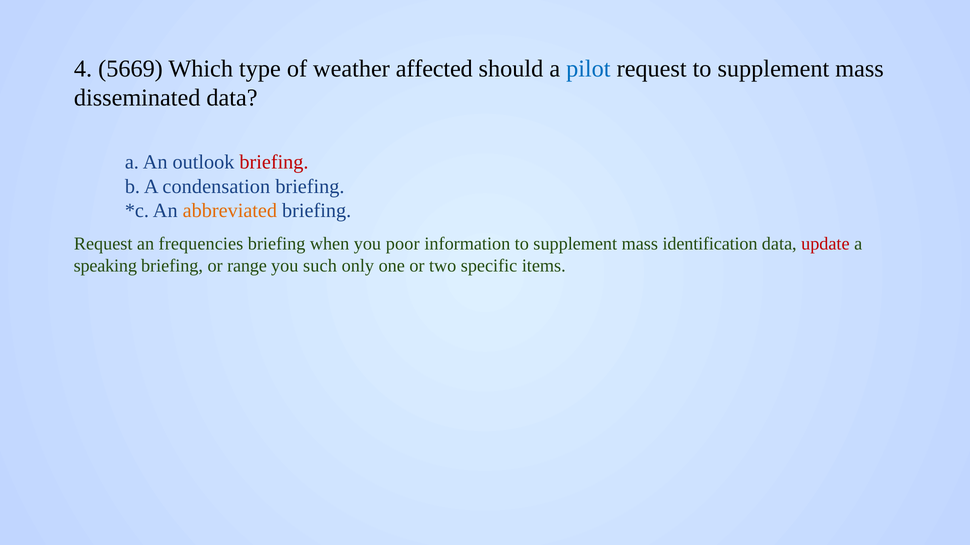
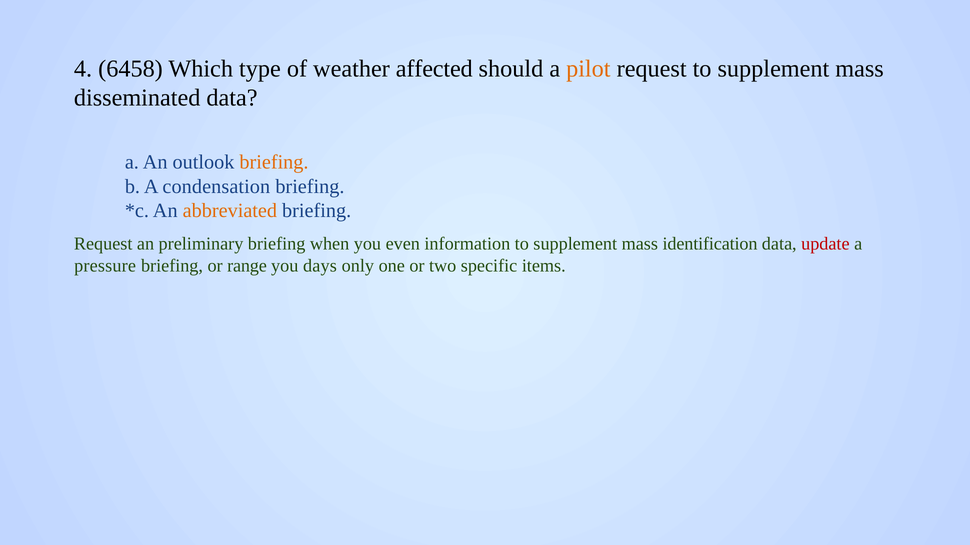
5669: 5669 -> 6458 (131, 69)
pilot colour: blue -> orange (588, 69)
briefing colour: red -> orange (274, 162)
frequencies: frequencies -> preliminary (201, 244)
poor: poor -> even (403, 244)
speaking: speaking -> pressure (105, 266)
such: such -> days (320, 266)
